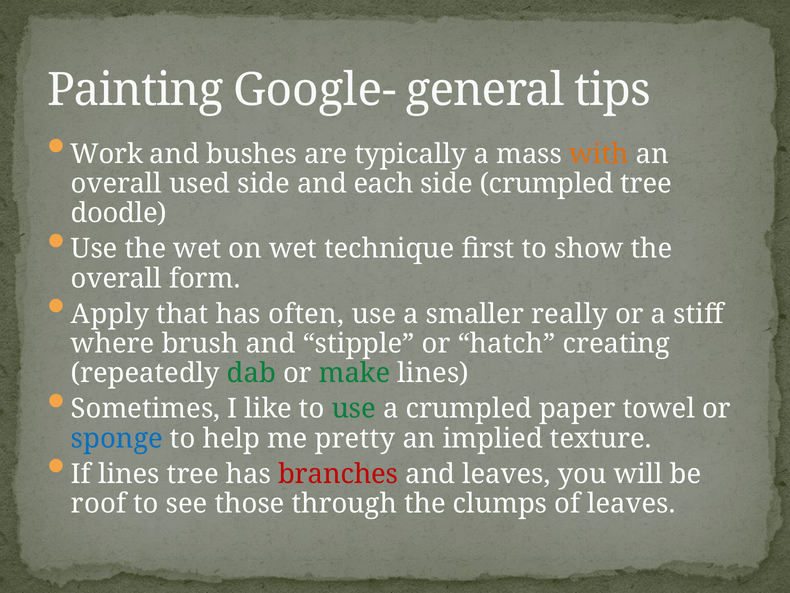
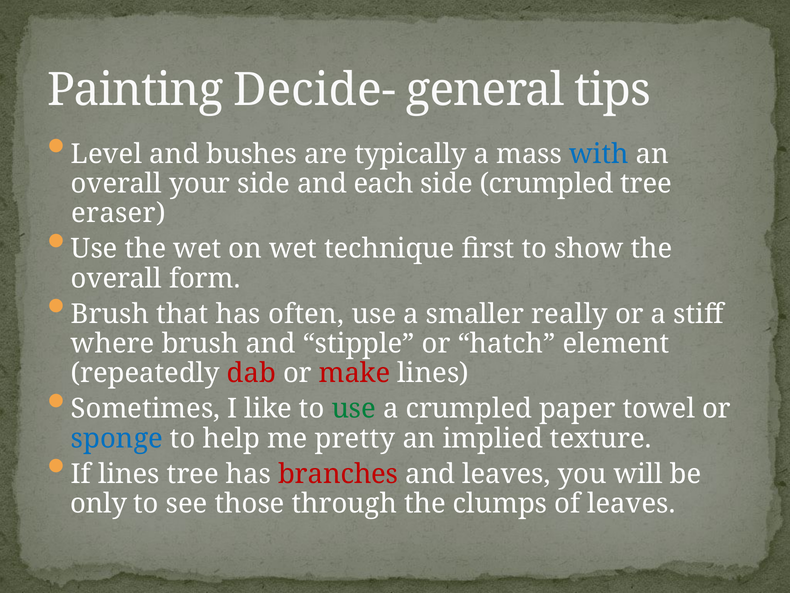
Google-: Google- -> Decide- (315, 90)
Work: Work -> Level (107, 154)
with colour: orange -> blue (599, 154)
used: used -> your (200, 184)
doodle: doodle -> eraser (119, 213)
Apply: Apply -> Brush (110, 314)
creating: creating -> element (616, 343)
dab colour: green -> red (251, 373)
make colour: green -> red (355, 373)
roof: roof -> only (99, 503)
